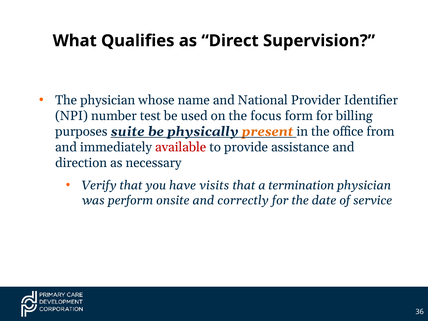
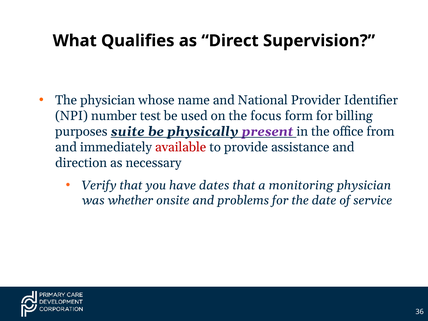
present colour: orange -> purple (268, 132)
visits: visits -> dates (214, 185)
termination: termination -> monitoring (301, 185)
perform: perform -> whether (130, 200)
correctly: correctly -> problems (243, 200)
